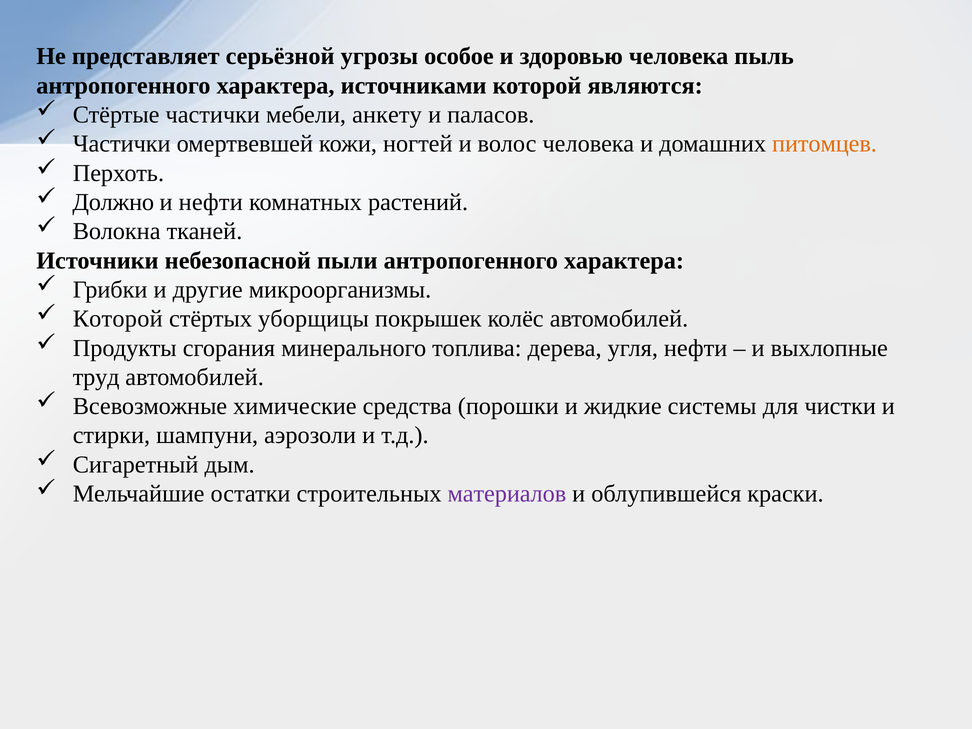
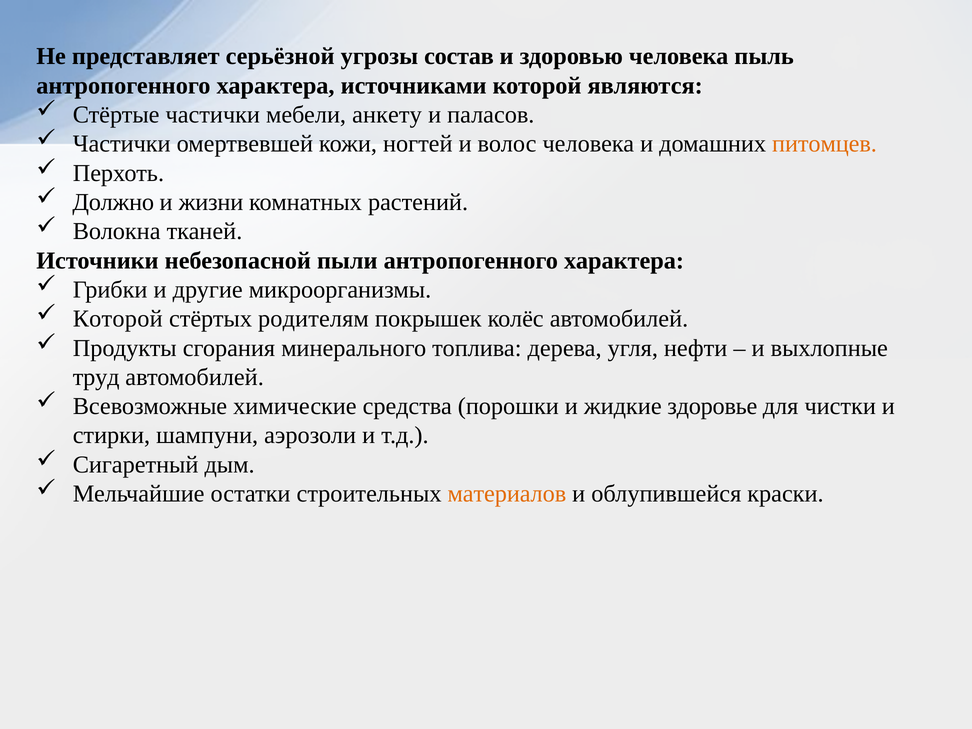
особое: особое -> состав (459, 56)
и нефти: нефти -> жизни (211, 202)
уборщицы: уборщицы -> родителям (313, 319)
системы: системы -> здоровье (712, 406)
материалов colour: purple -> orange (507, 494)
